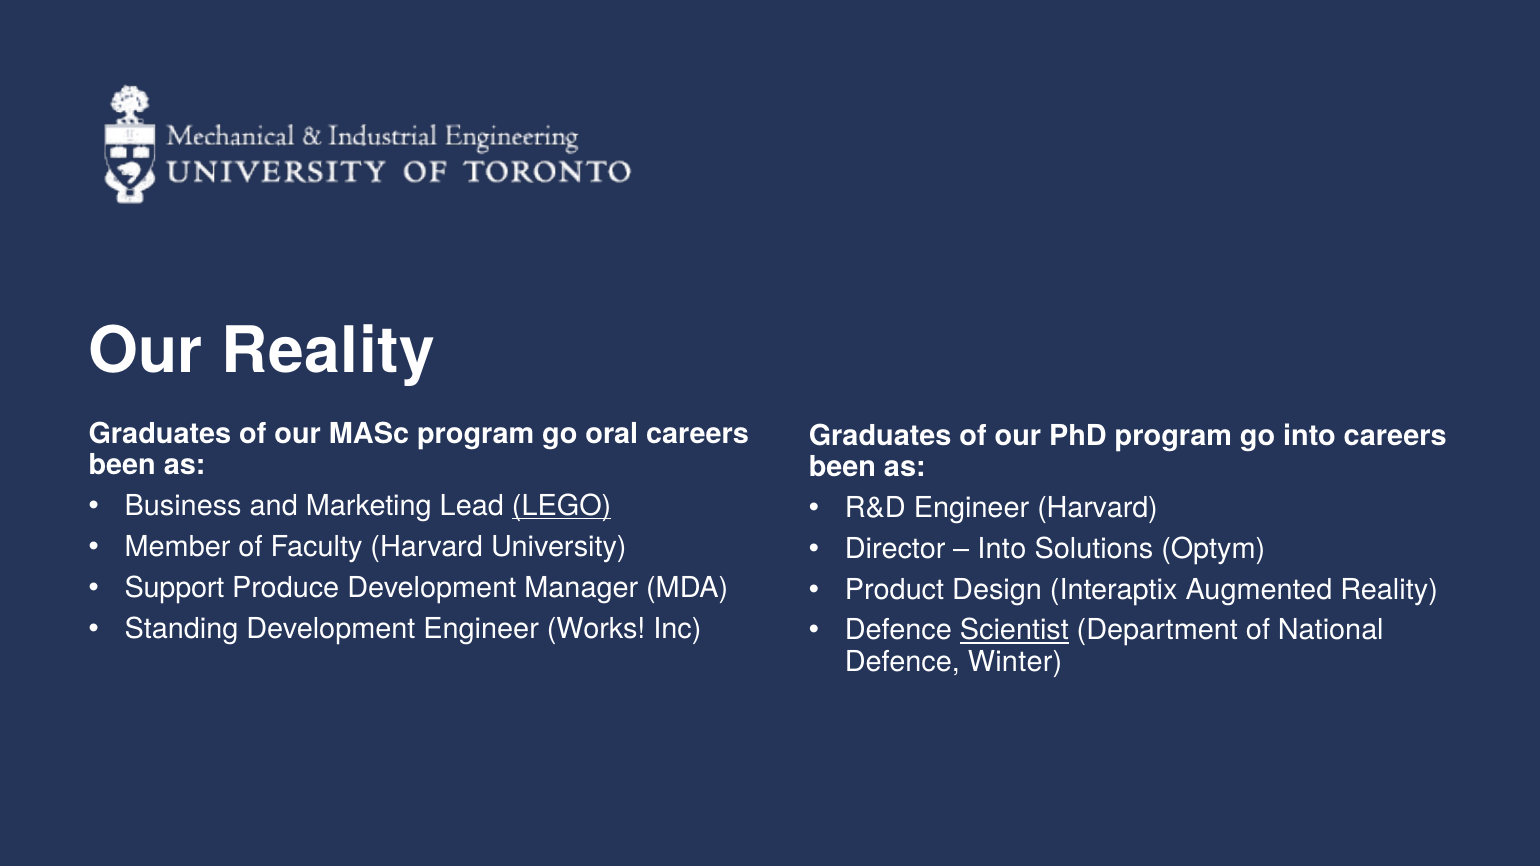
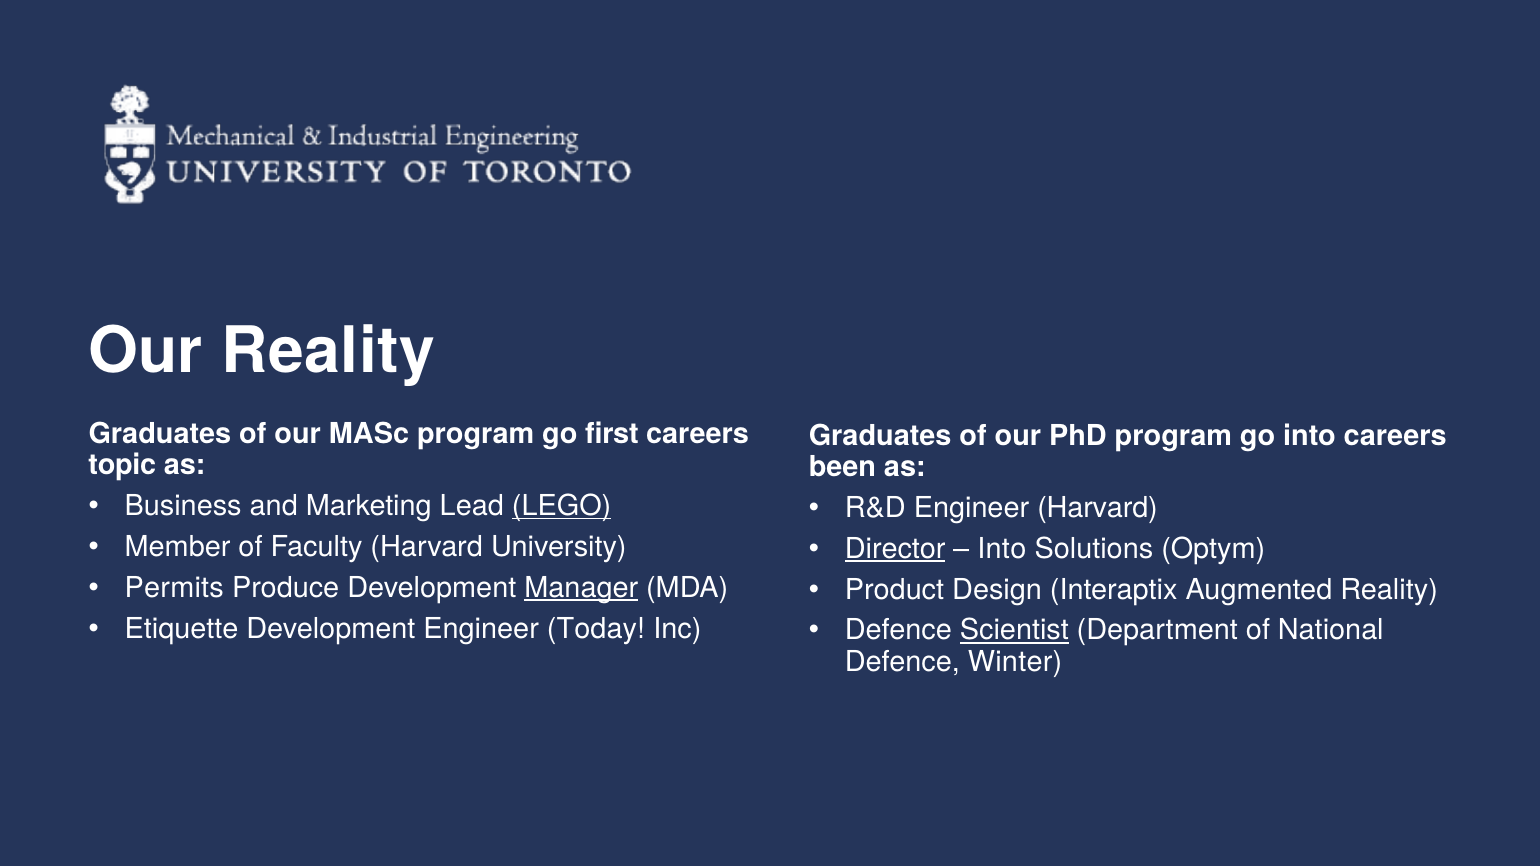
oral: oral -> first (612, 434)
been: been -> topic (122, 465)
Director underline: none -> present (895, 549)
Support: Support -> Permits (174, 588)
Manager underline: none -> present (581, 588)
Standing: Standing -> Etiquette (182, 629)
Works: Works -> Today (596, 629)
